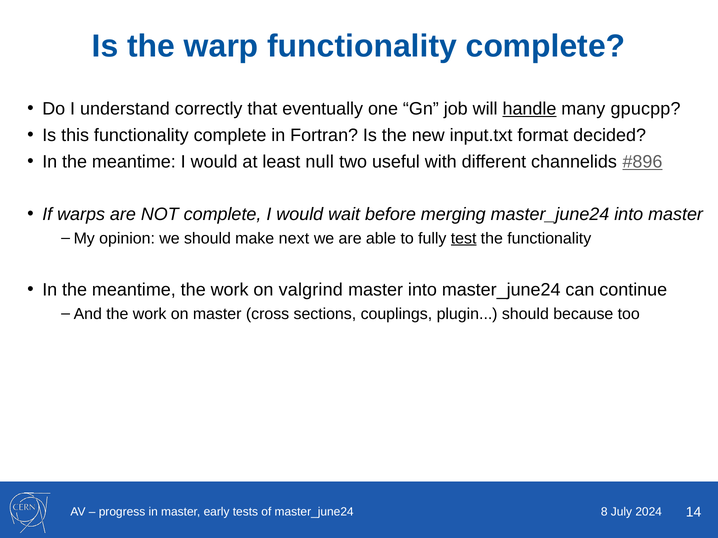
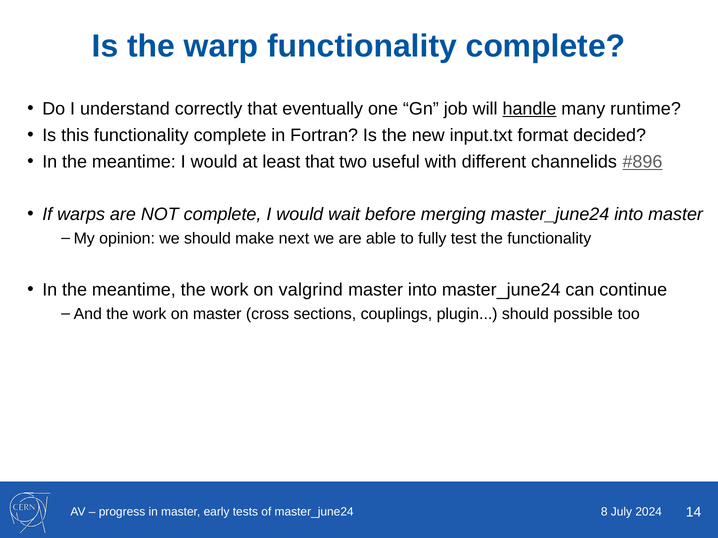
gpucpp: gpucpp -> runtime (646, 109)
least null: null -> that (320, 162)
test underline: present -> none (464, 239)
because: because -> possible (583, 314)
